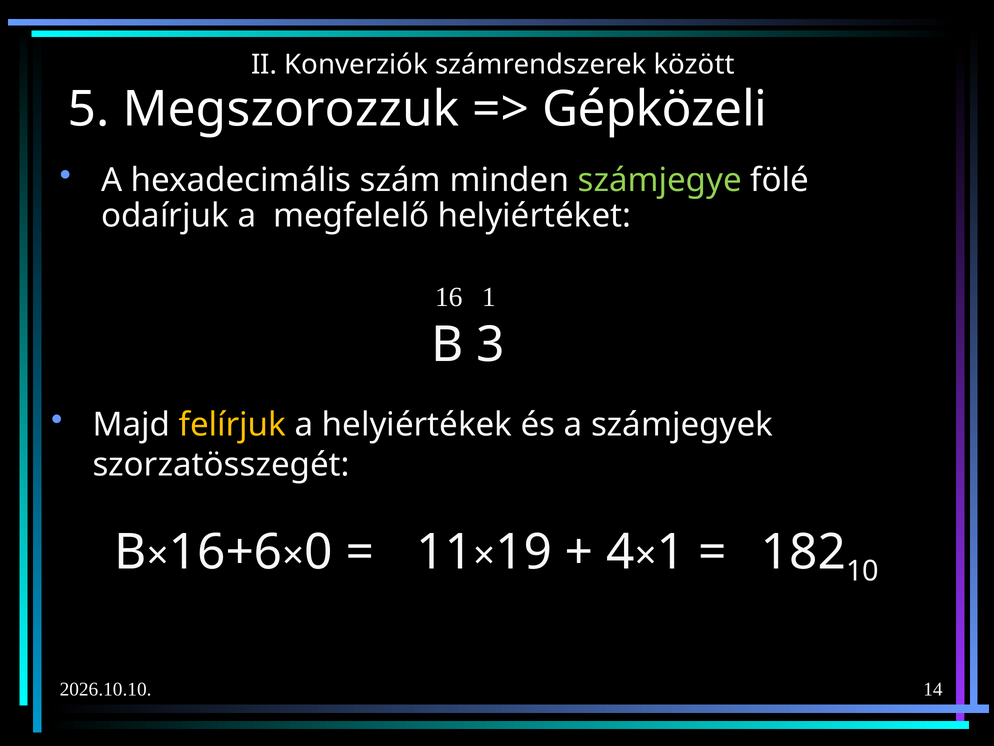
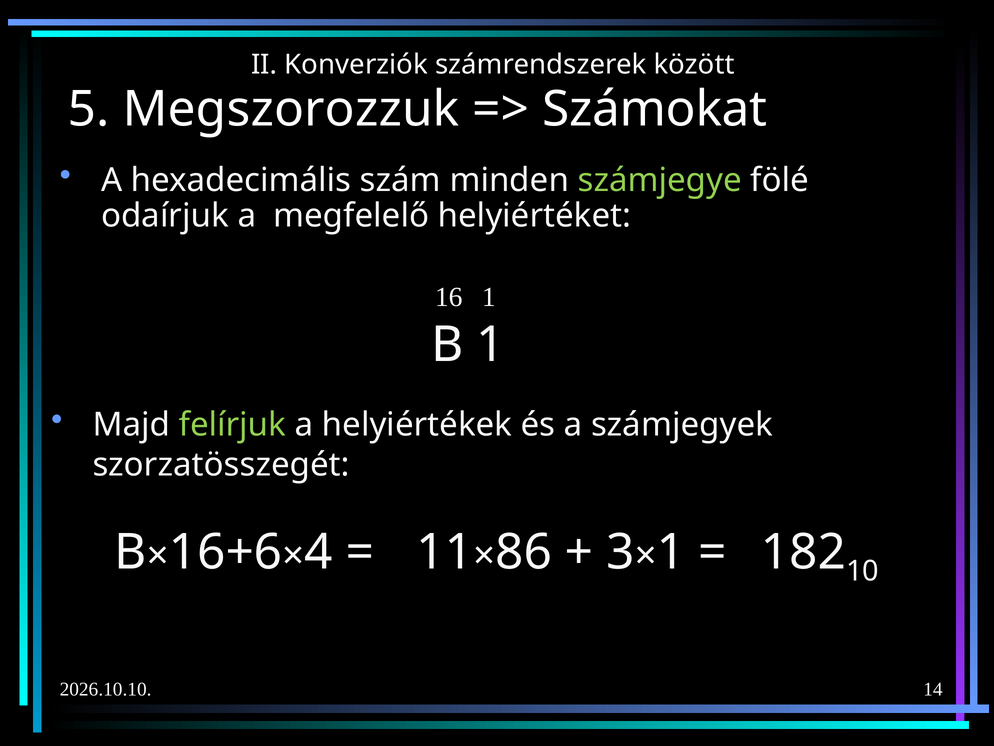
Gépközeli: Gépközeli -> Számokat (655, 109)
B 3: 3 -> 1 (491, 345)
felírjuk colour: yellow -> light green (232, 425)
0: 0 -> 4 (319, 552)
19: 19 -> 86 (524, 552)
4: 4 -> 3 (620, 552)
